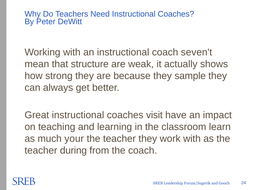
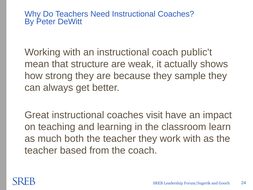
seven't: seven't -> public't (197, 52)
your: your -> both (74, 139)
during: during -> based (73, 150)
